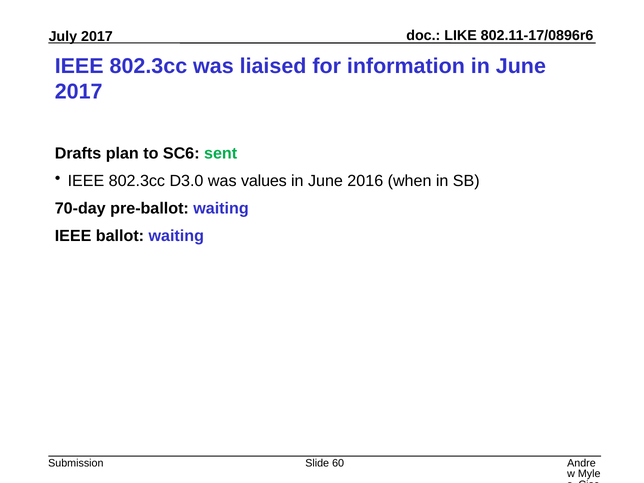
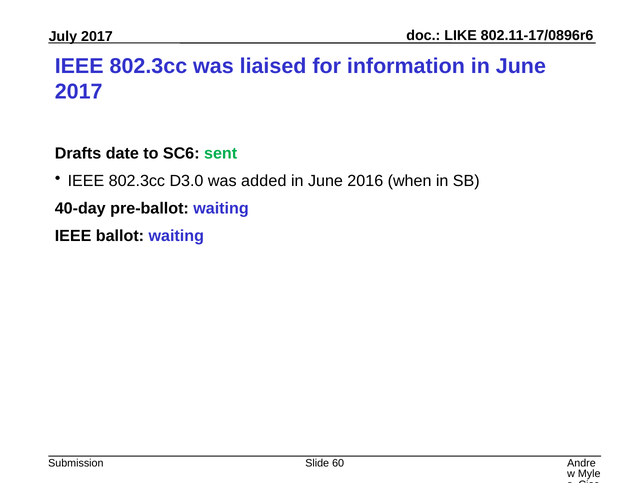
plan: plan -> date (122, 154)
values: values -> added (264, 181)
70-day: 70-day -> 40-day (80, 208)
